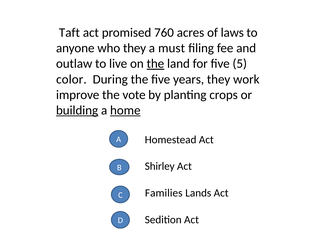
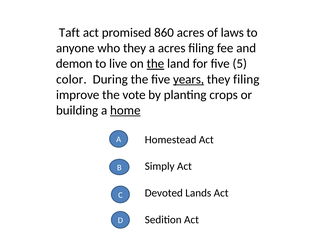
760: 760 -> 860 (164, 32)
a must: must -> acres (172, 48)
outlaw: outlaw -> demon (74, 64)
years underline: none -> present (189, 79)
they work: work -> filing (246, 79)
building underline: present -> none (77, 110)
Shirley: Shirley -> Simply (160, 166)
Families: Families -> Devoted (164, 193)
